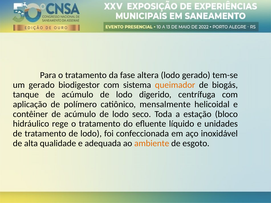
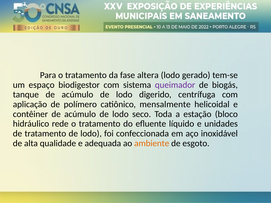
um gerado: gerado -> espaço (42, 85)
queimador colour: orange -> purple (175, 85)
rege: rege -> rede (60, 124)
